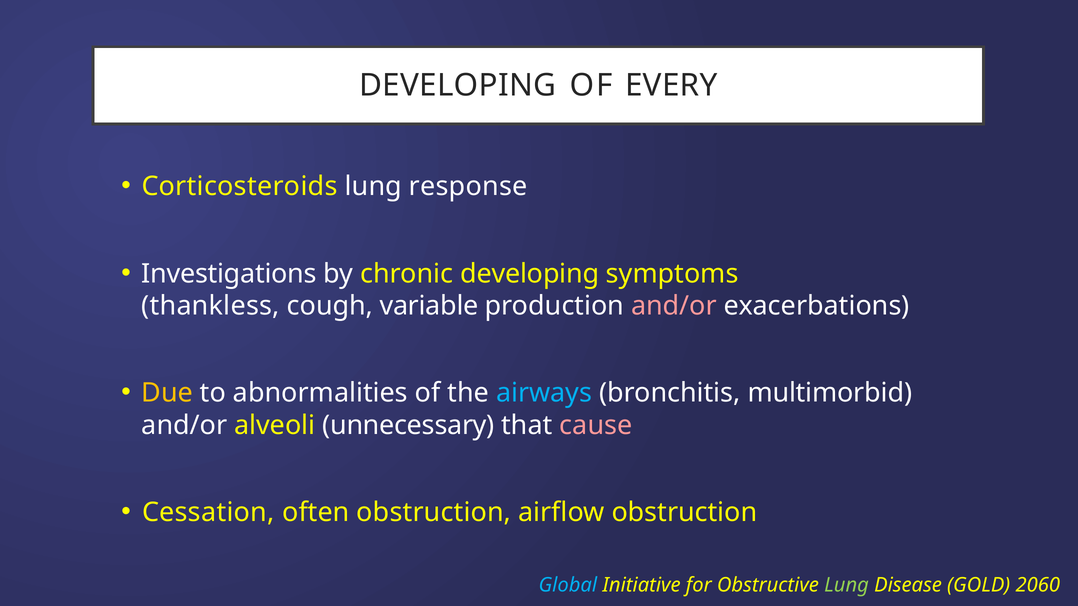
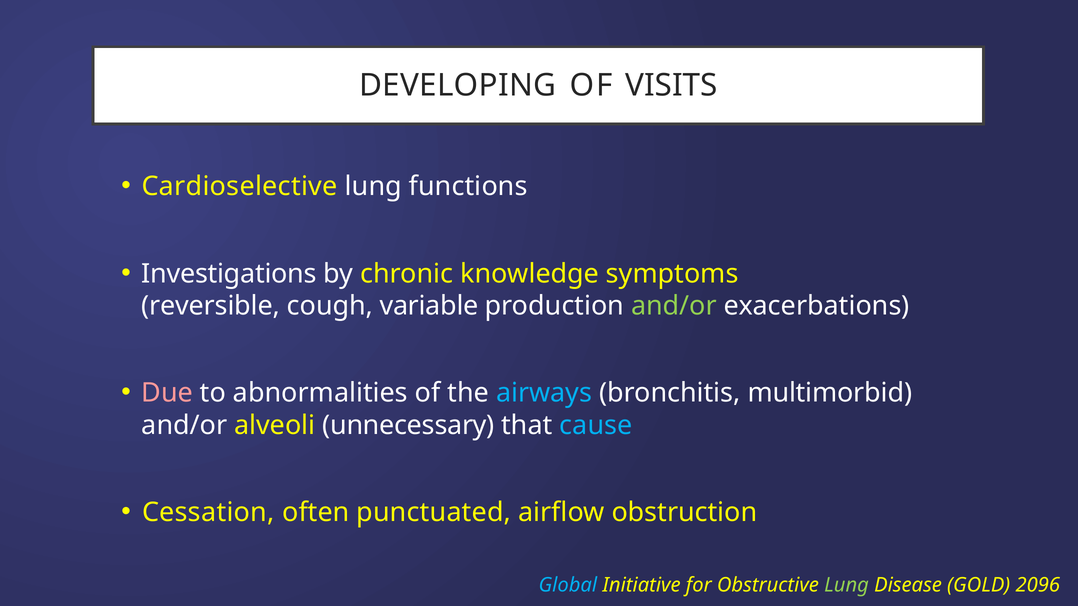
EVERY: EVERY -> VISITS (671, 85)
Corticosteroids: Corticosteroids -> Cardioselective (240, 187)
response: response -> functions (468, 187)
chronic developing: developing -> knowledge (530, 274)
thankless: thankless -> reversible (211, 306)
and/or colour: pink -> light green (674, 306)
Due colour: yellow -> pink (167, 393)
cause colour: pink -> light blue (596, 426)
often obstruction: obstruction -> punctuated (434, 513)
2060: 2060 -> 2096 (1038, 585)
